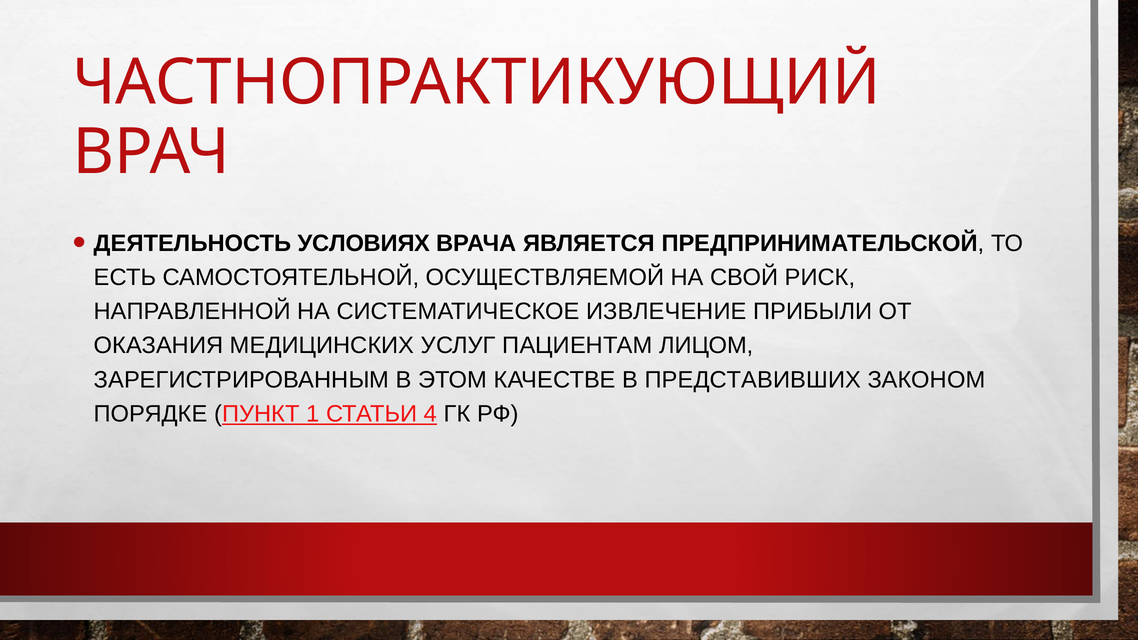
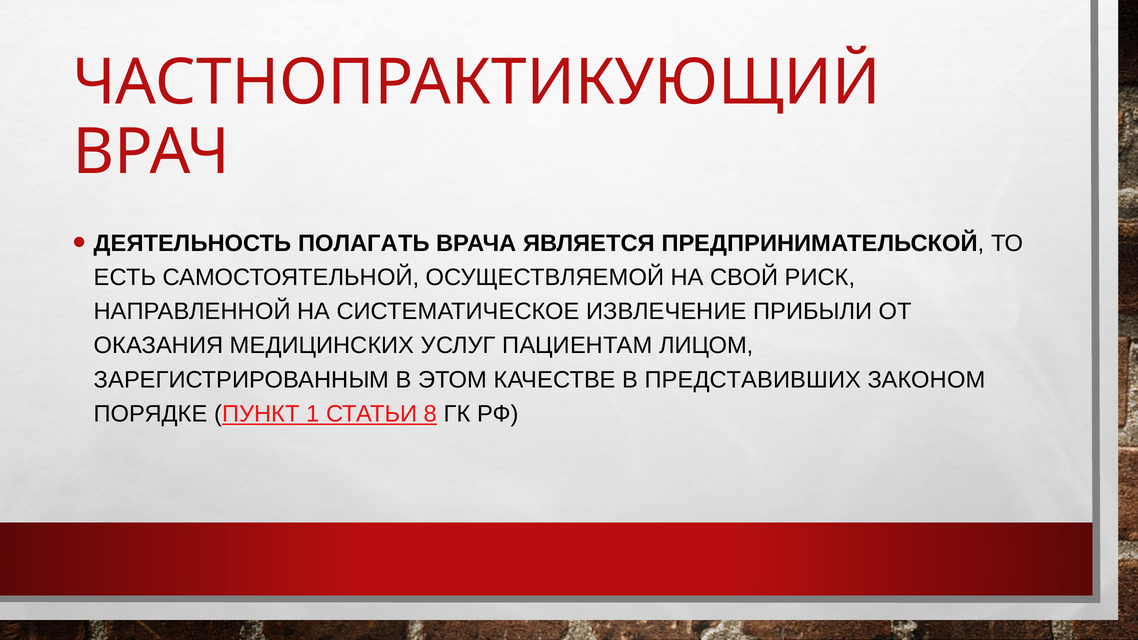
УСЛОВИЯХ: УСЛОВИЯХ -> ПОЛАГАТЬ (364, 243)
4: 4 -> 8 (431, 414)
